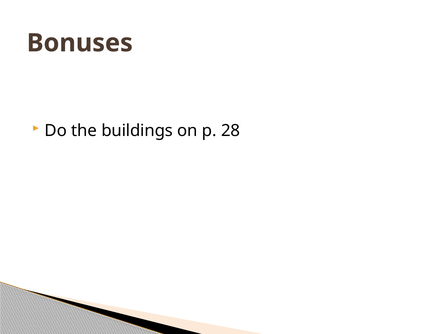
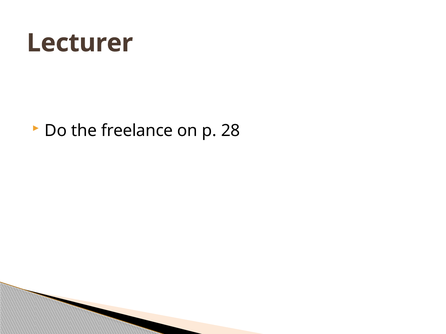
Bonuses: Bonuses -> Lecturer (80, 43)
buildings: buildings -> freelance (137, 131)
